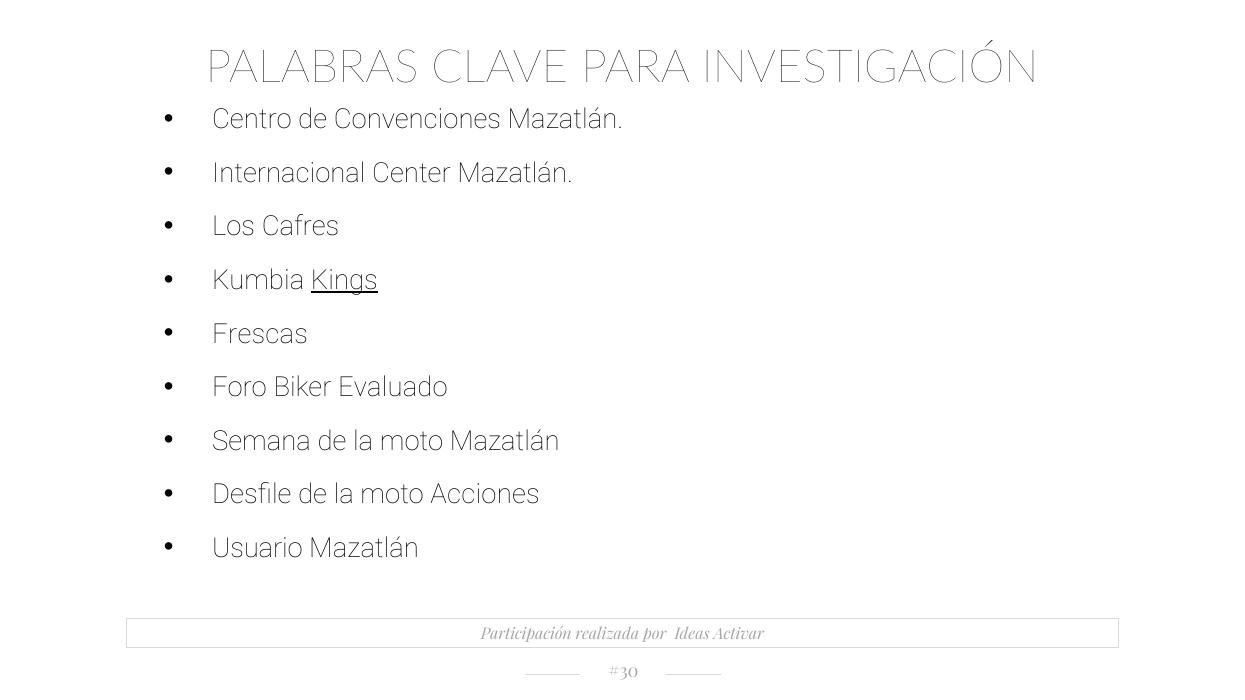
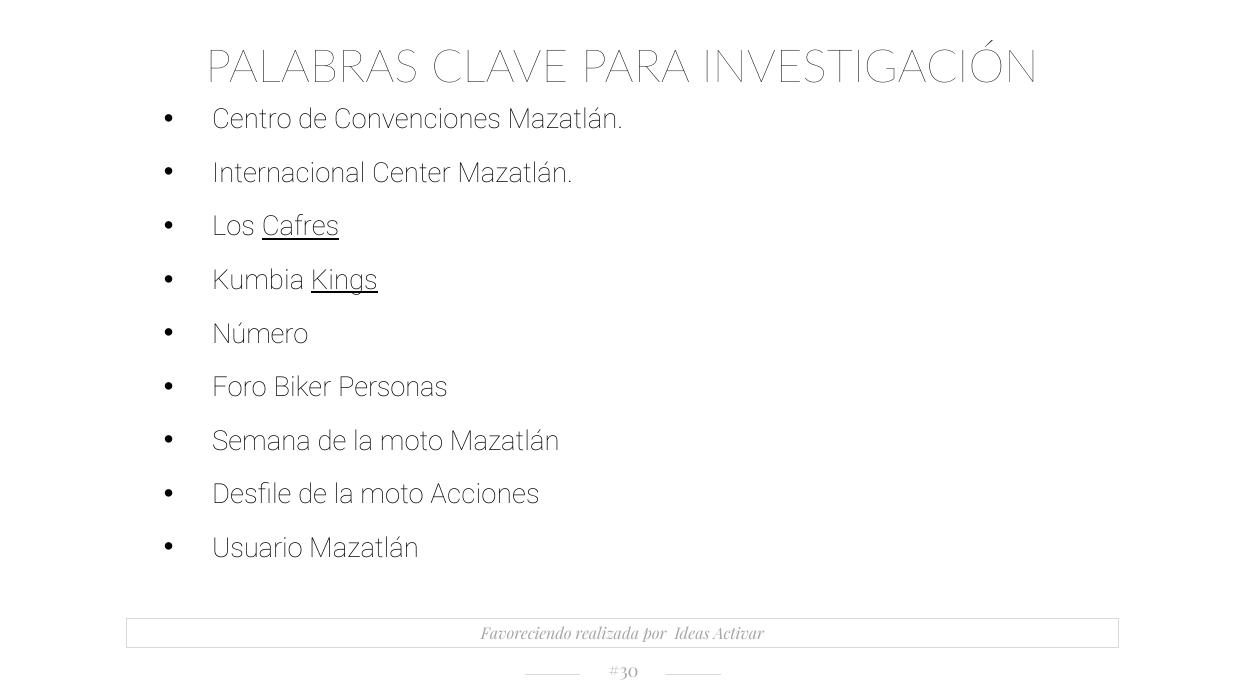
Cafres underline: none -> present (301, 227)
Frescas: Frescas -> Número (260, 334)
Evaluado: Evaluado -> Personas (393, 388)
Participación: Participación -> Favoreciendo (526, 634)
